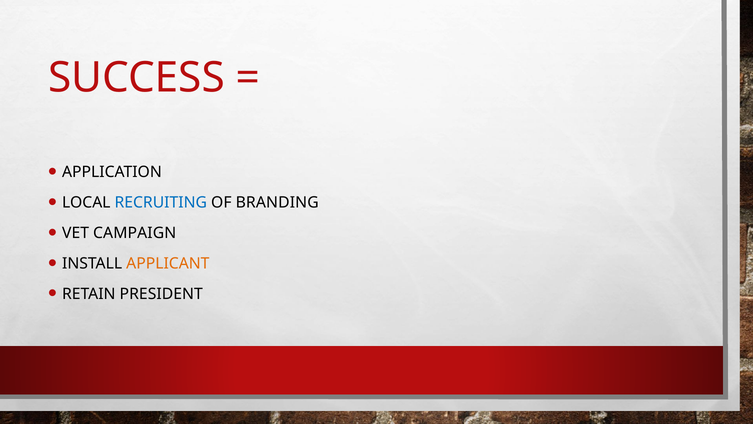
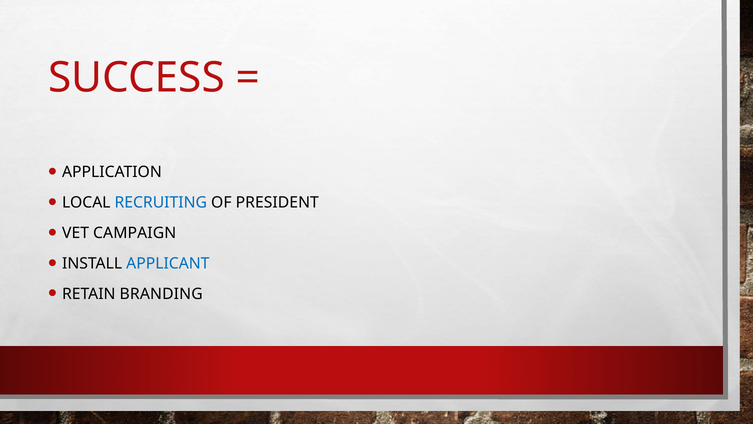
BRANDING: BRANDING -> PRESIDENT (277, 202)
APPLICANT colour: orange -> blue (168, 263)
PRESIDENT: PRESIDENT -> BRANDING (161, 294)
